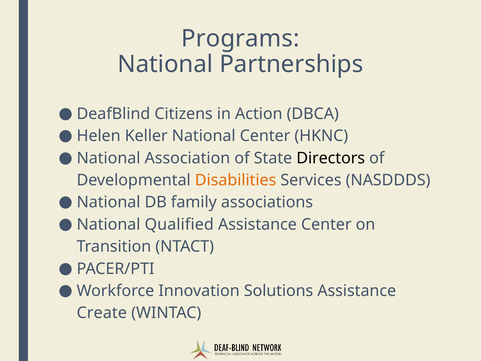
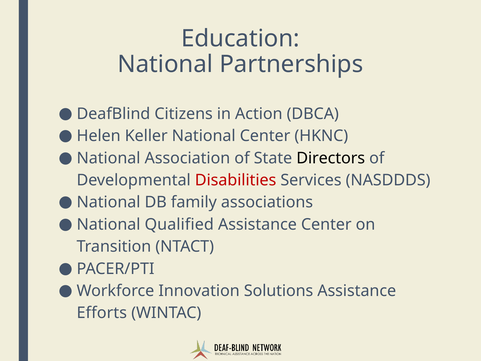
Programs: Programs -> Education (240, 38)
Disabilities colour: orange -> red (236, 180)
Create: Create -> Efforts (102, 313)
